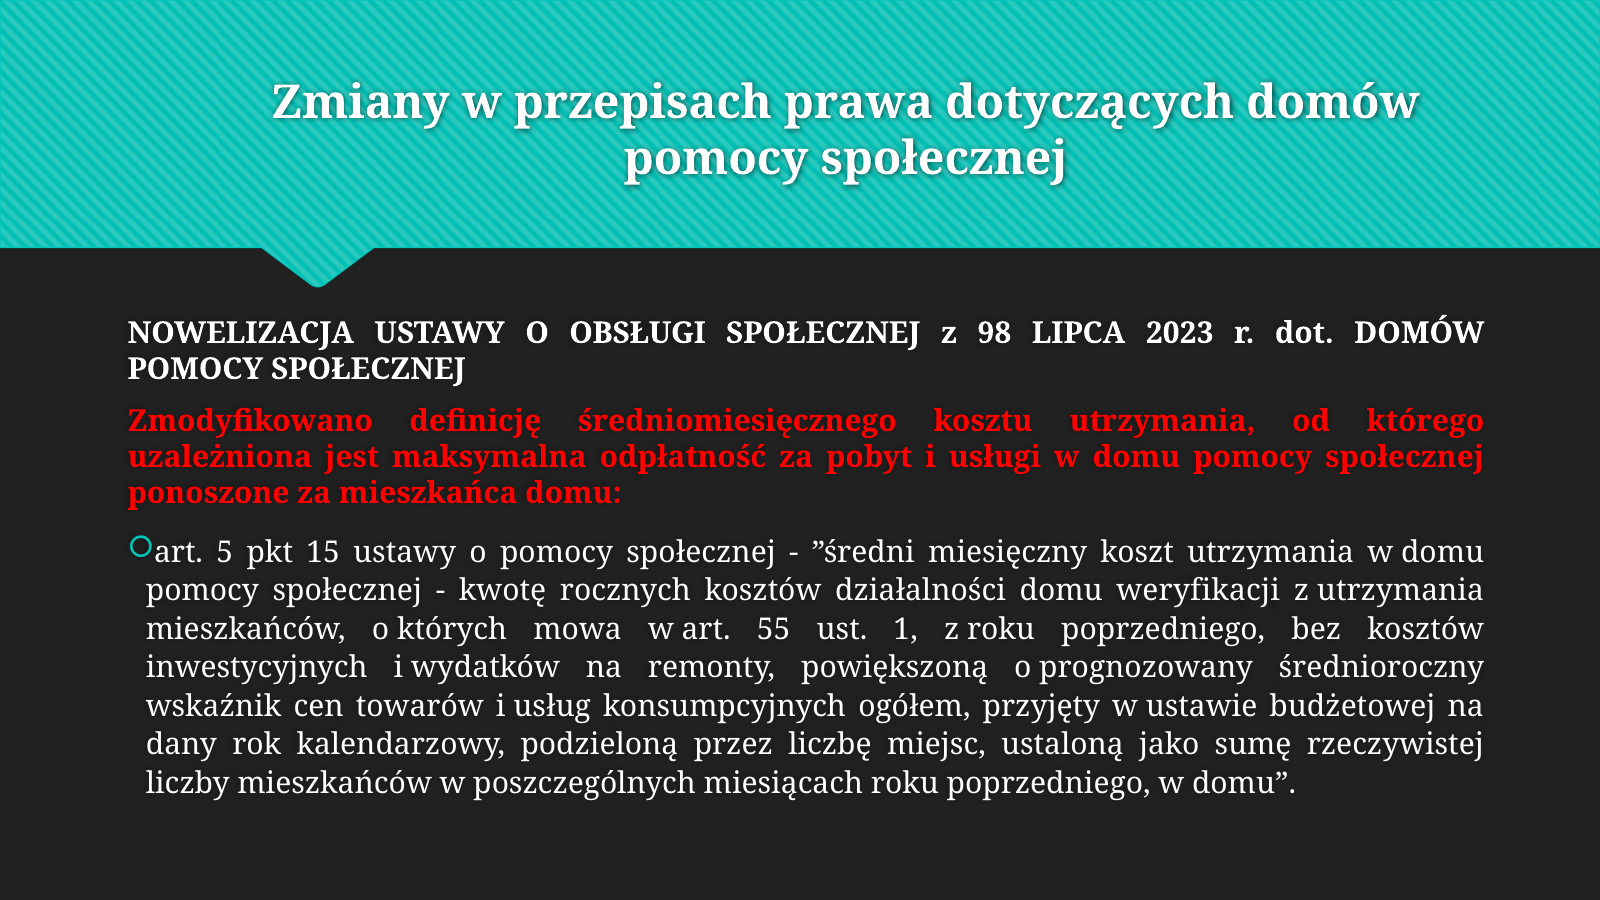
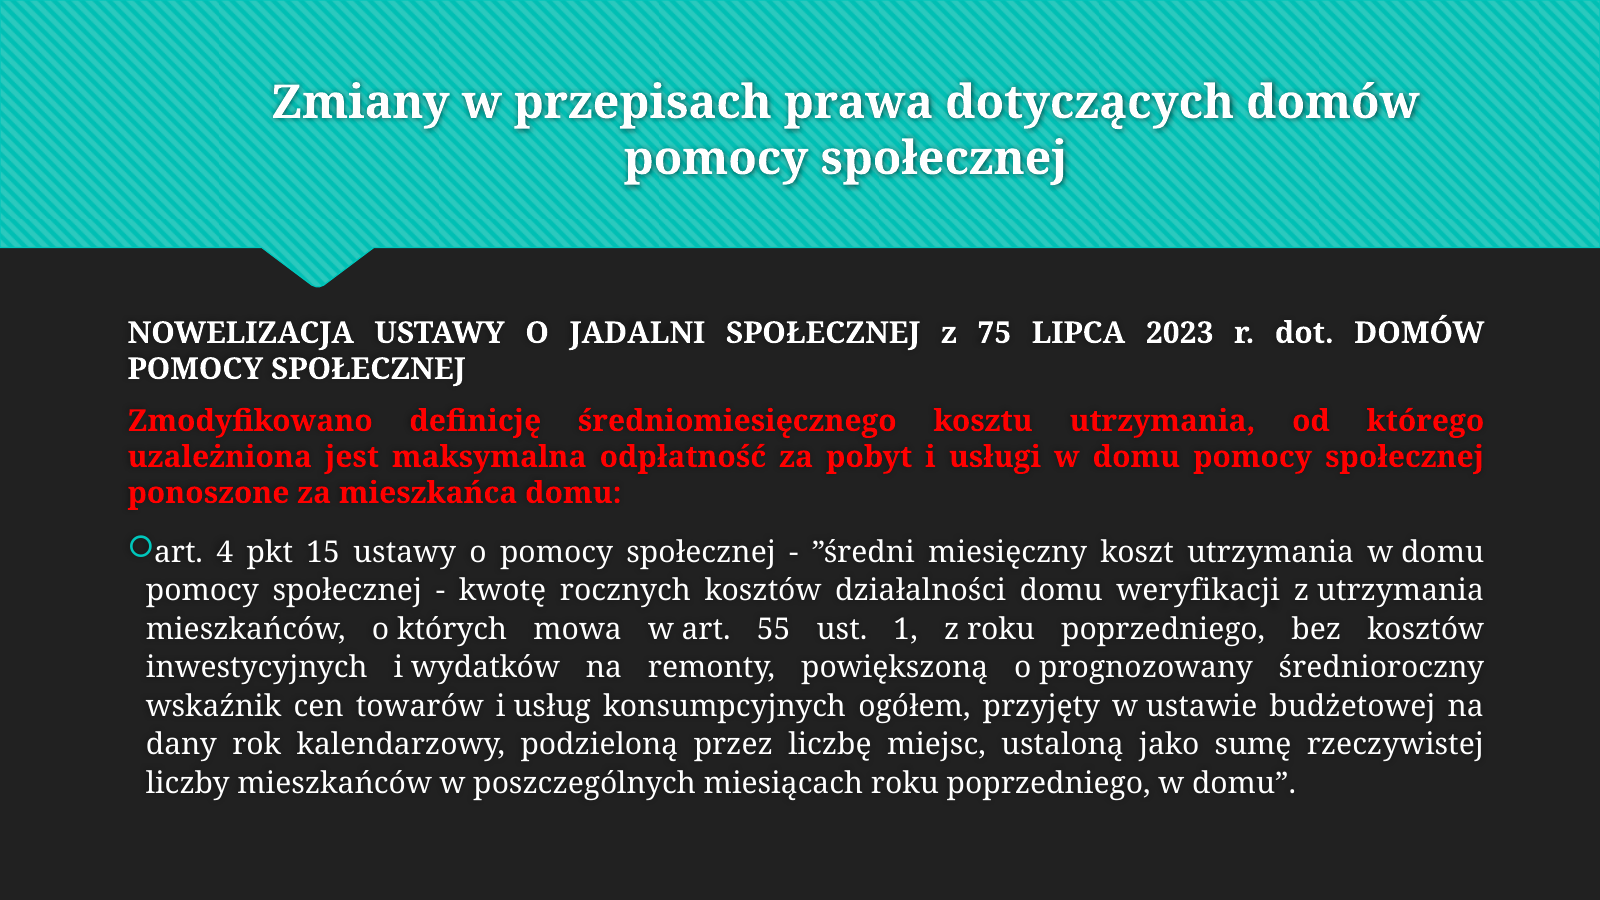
OBSŁUGI: OBSŁUGI -> JADALNI (637, 333)
98: 98 -> 75 (994, 333)
5: 5 -> 4 (225, 552)
